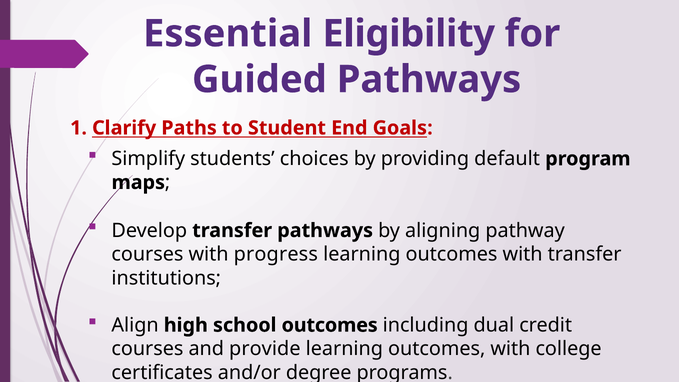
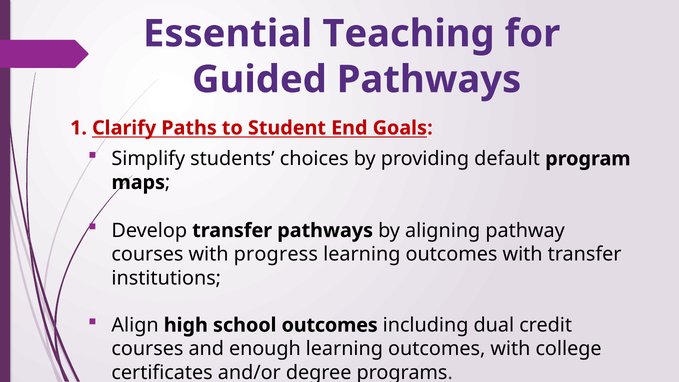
Eligibility: Eligibility -> Teaching (409, 34)
provide: provide -> enough (265, 349)
